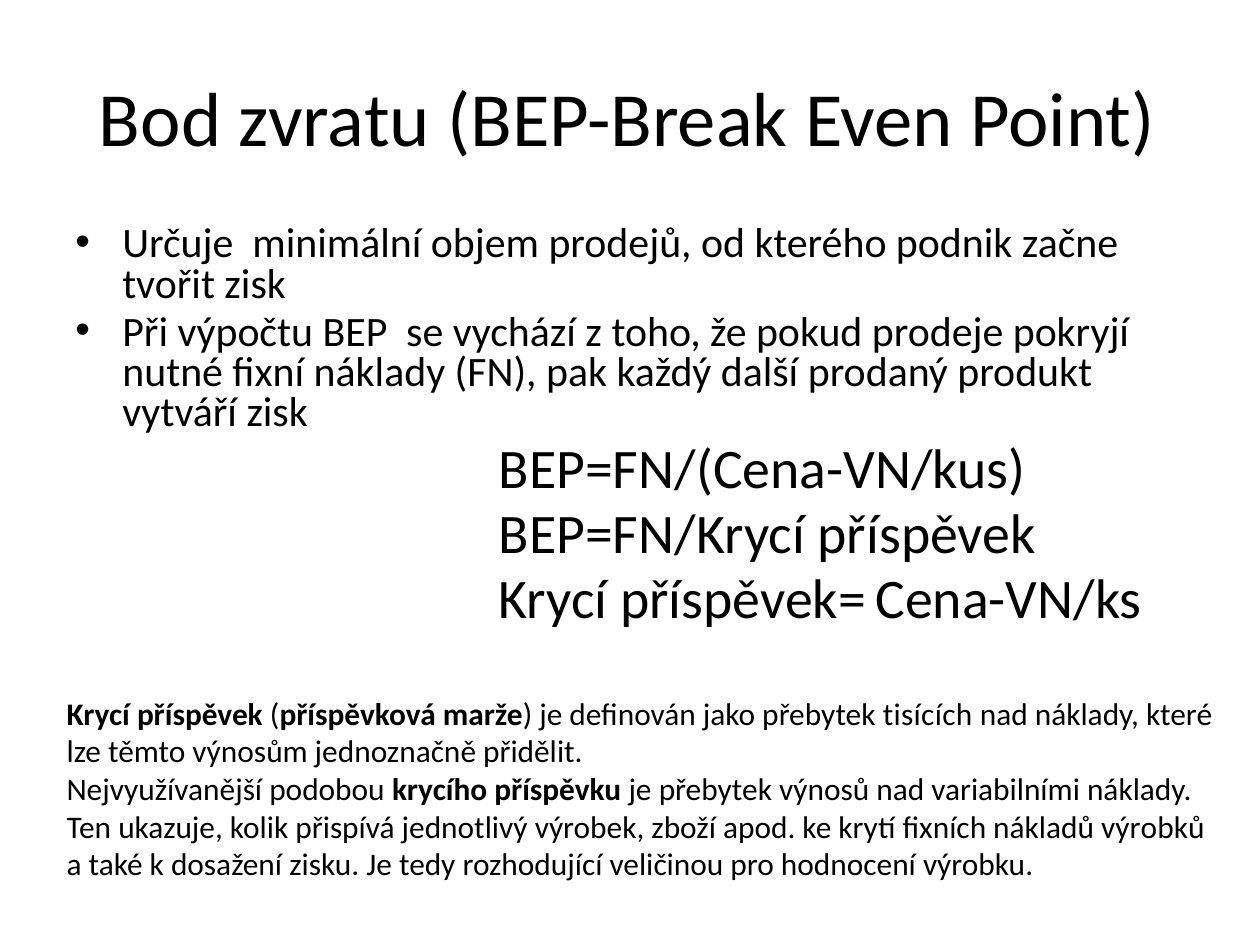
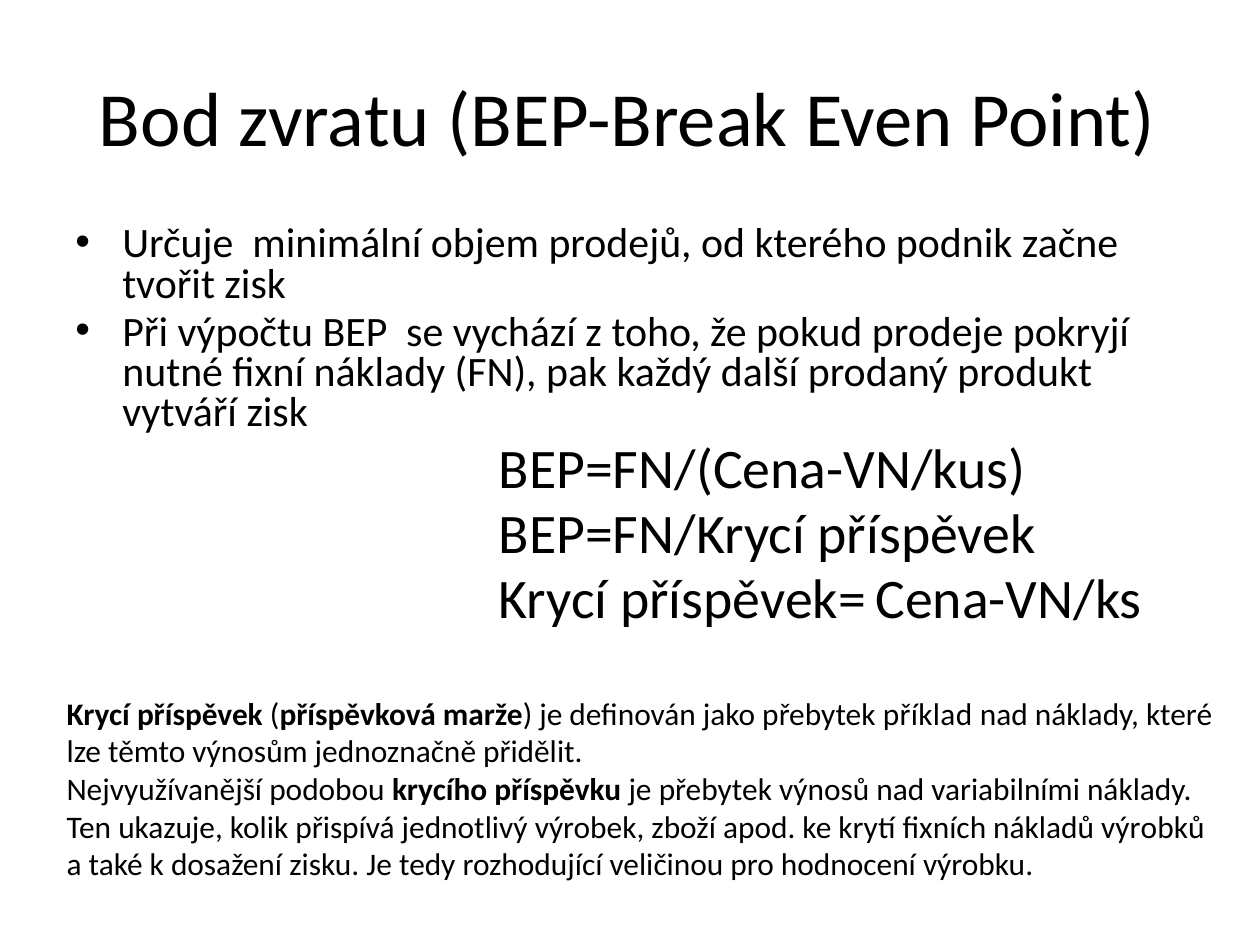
tisících: tisících -> příklad (928, 715)
